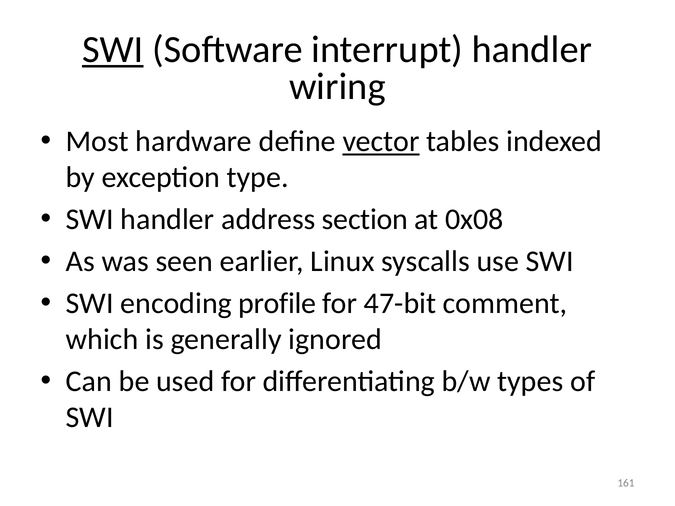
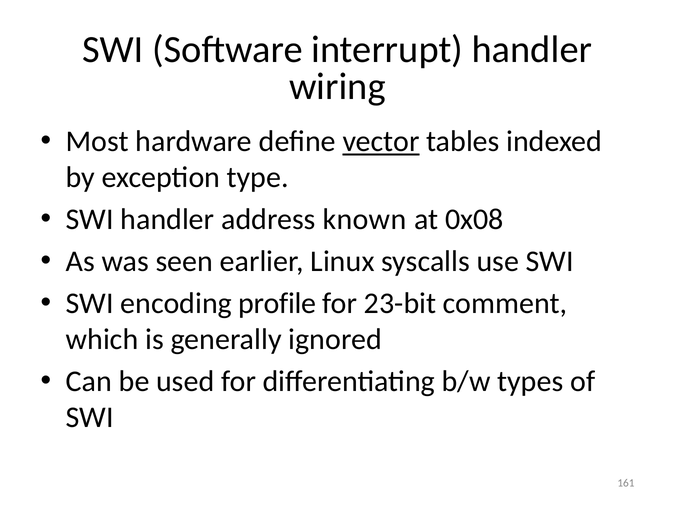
SWI underline: present -> none (113, 50)
section: section -> known (365, 220)
47-bit: 47-bit -> 23-bit (400, 304)
